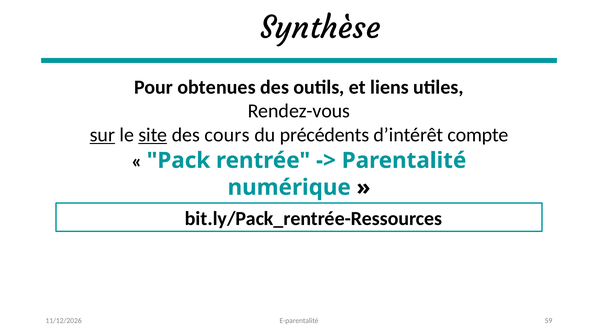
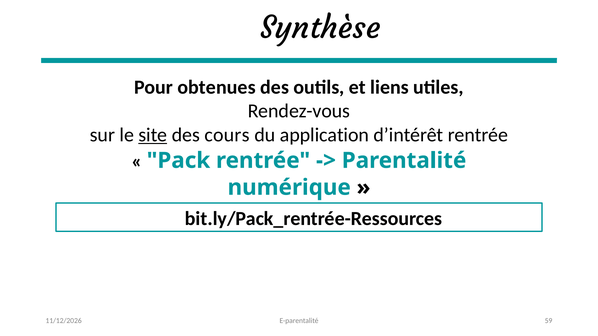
sur underline: present -> none (102, 135)
précédents: précédents -> application (324, 135)
d’intérêt compte: compte -> rentrée (478, 135)
